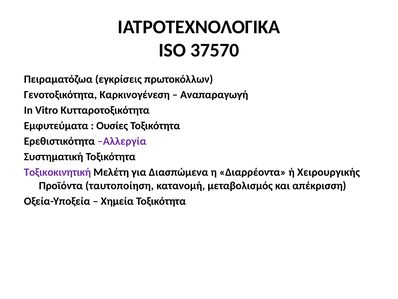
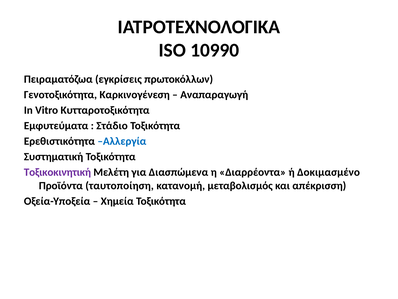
37570: 37570 -> 10990 (215, 50)
Ουσίες: Ουσίες -> Στάδιο (112, 126)
Αλλεργία colour: purple -> blue (122, 141)
Χειρουργικής: Χειρουργικής -> Δοκιμασμένο (329, 172)
